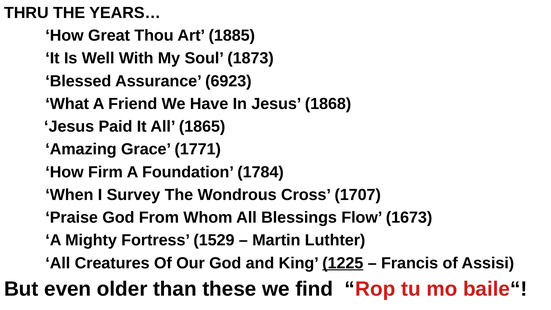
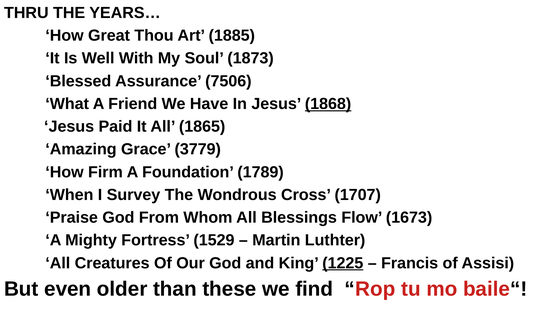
6923: 6923 -> 7506 (228, 81)
1868 underline: none -> present (328, 104)
1771: 1771 -> 3779 (198, 149)
1784: 1784 -> 1789 (261, 172)
